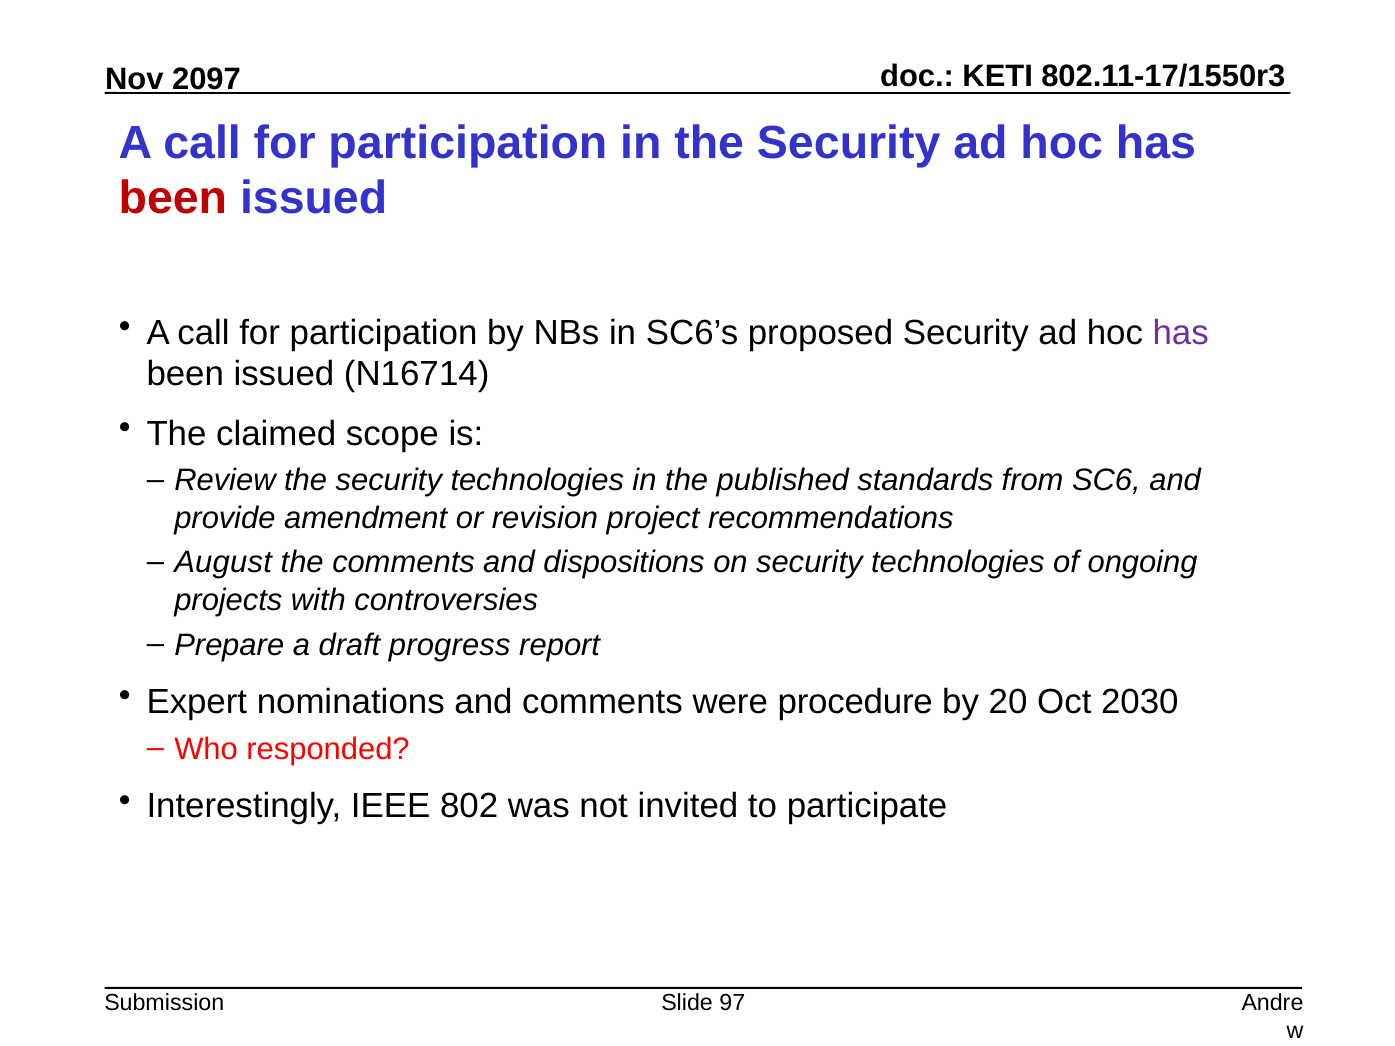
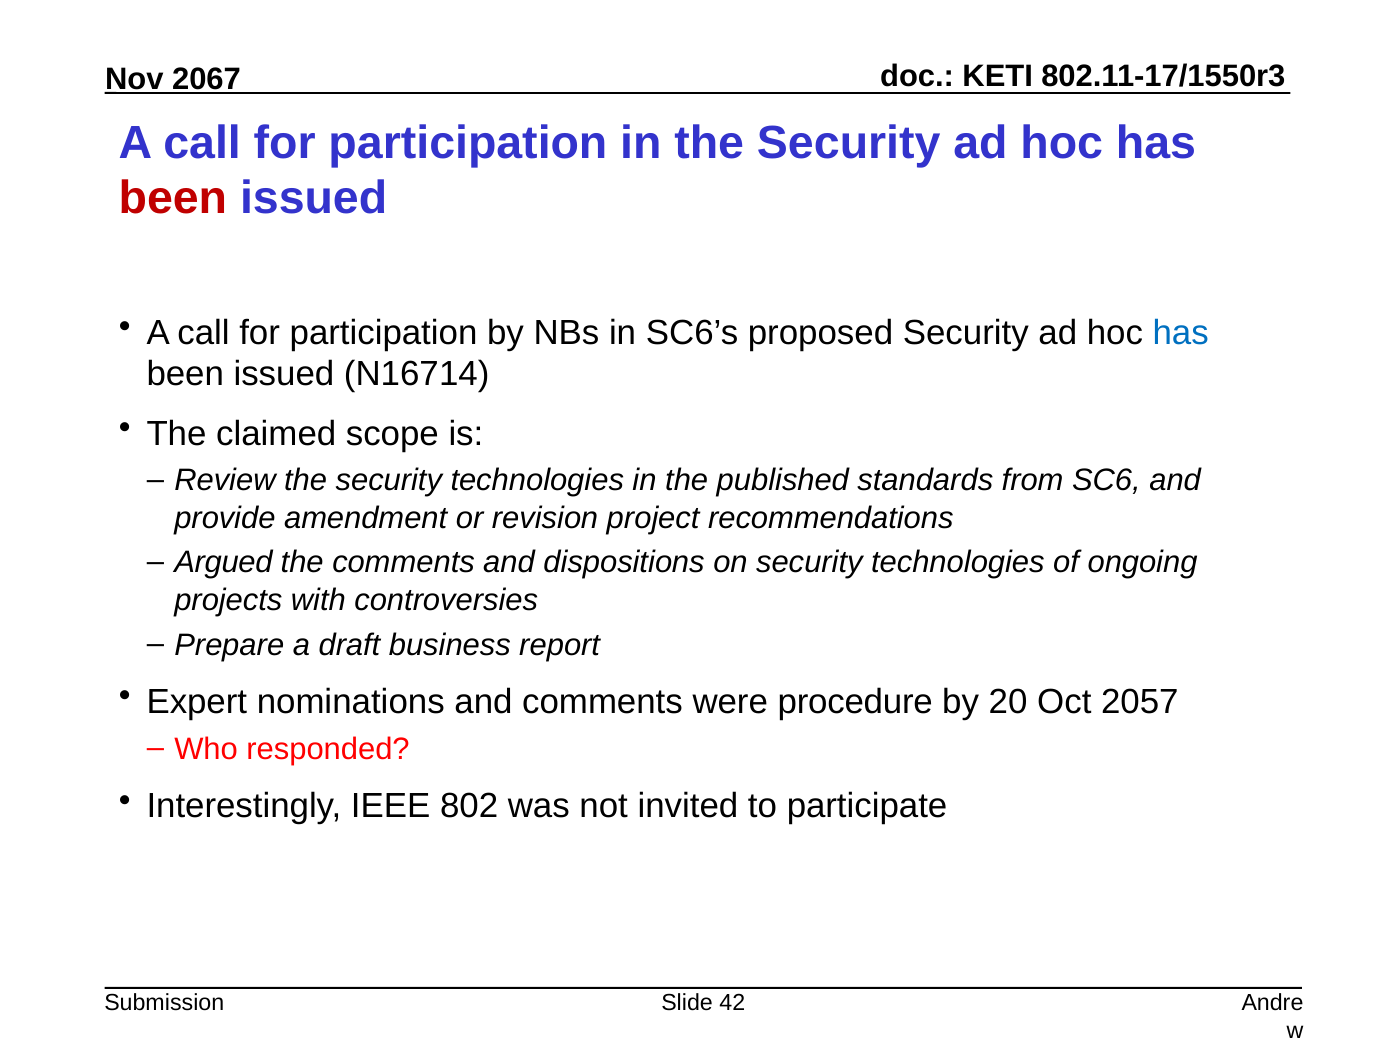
2097: 2097 -> 2067 (206, 79)
has colour: purple -> blue (1181, 333)
August: August -> Argued (223, 563)
progress: progress -> business (450, 645)
2030: 2030 -> 2057 (1140, 702)
97: 97 -> 42 (732, 1003)
